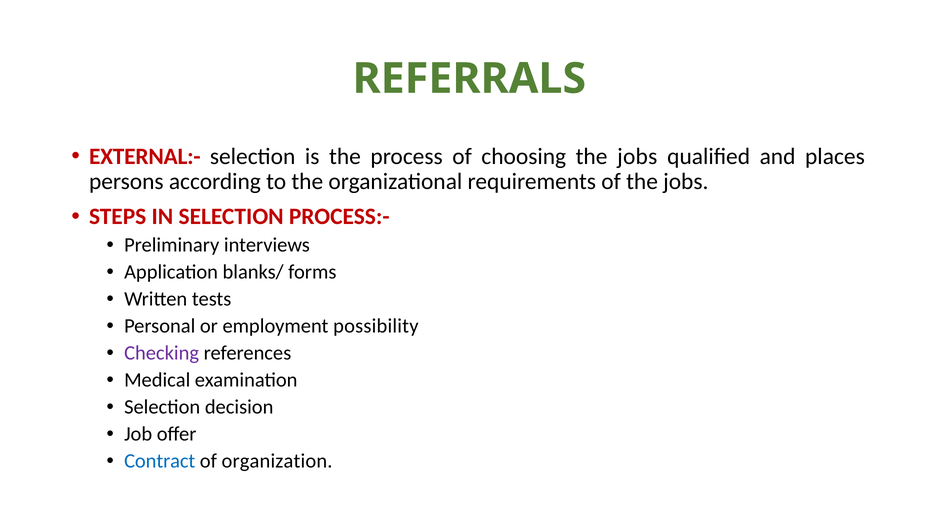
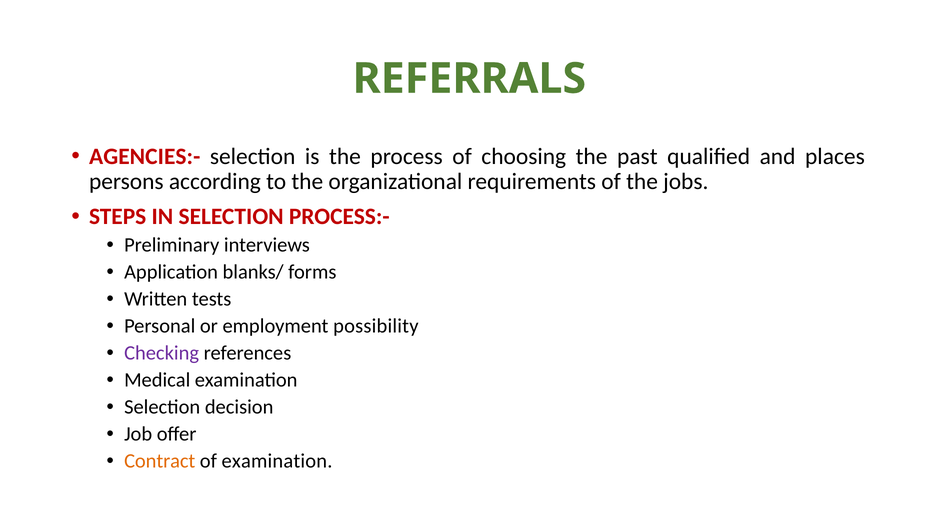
EXTERNAL:-: EXTERNAL:- -> AGENCIES:- (145, 156)
choosing the jobs: jobs -> past (637, 156)
Contract colour: blue -> orange (160, 461)
of organization: organization -> examination (277, 461)
